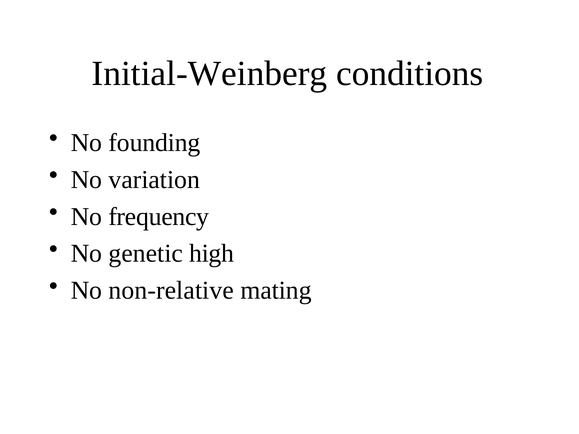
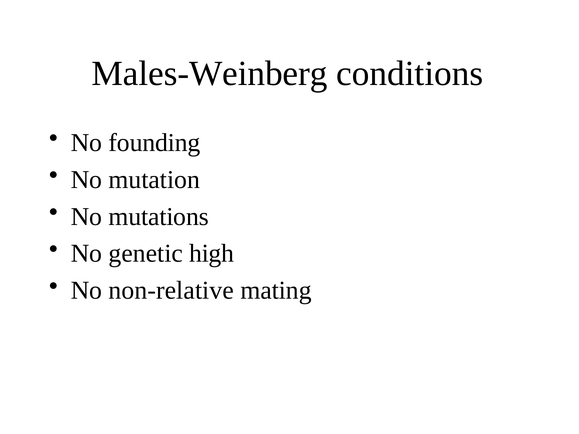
Initial-Weinberg: Initial-Weinberg -> Males-Weinberg (210, 74)
variation: variation -> mutation (154, 180)
frequency: frequency -> mutations (159, 217)
